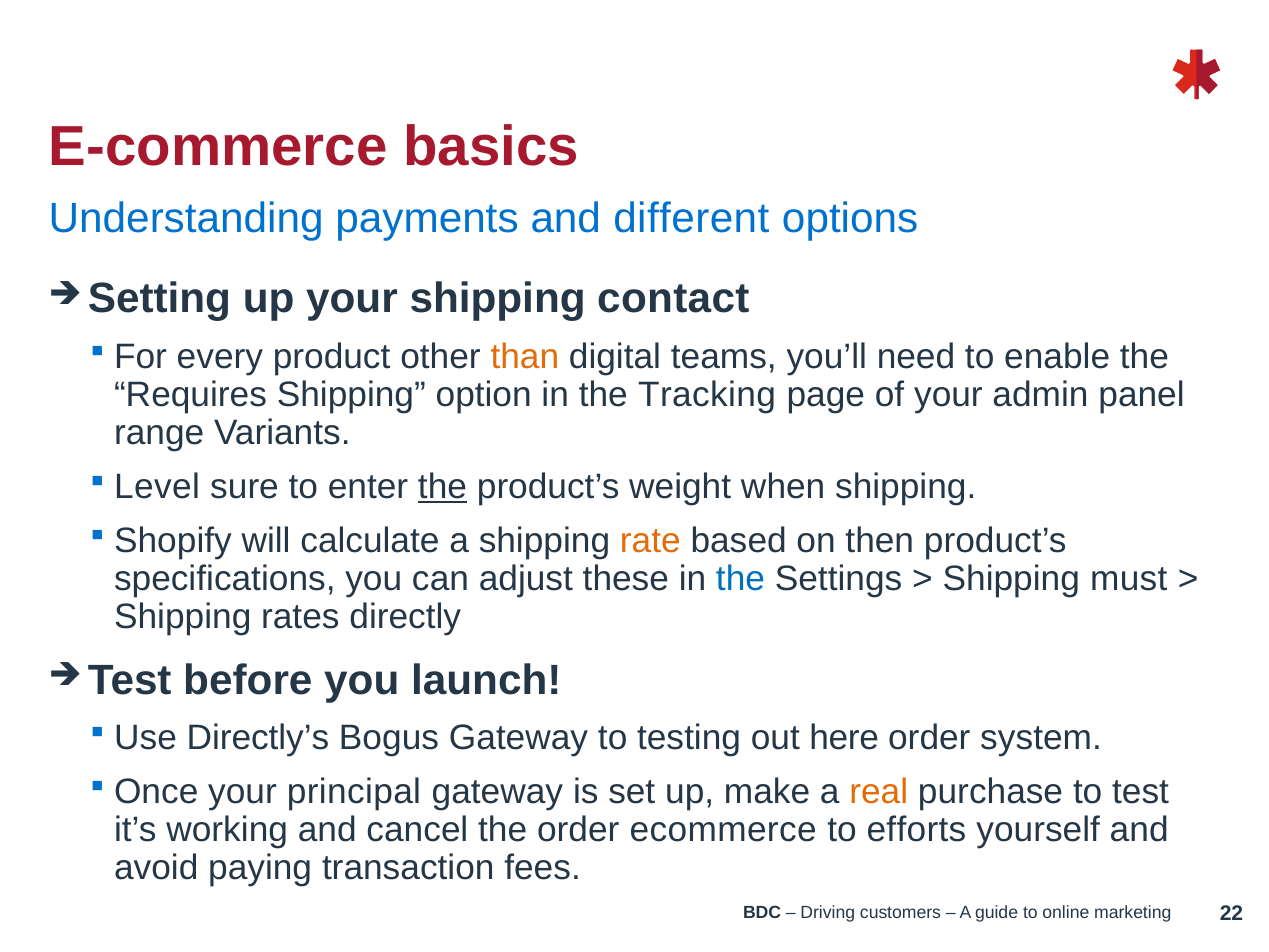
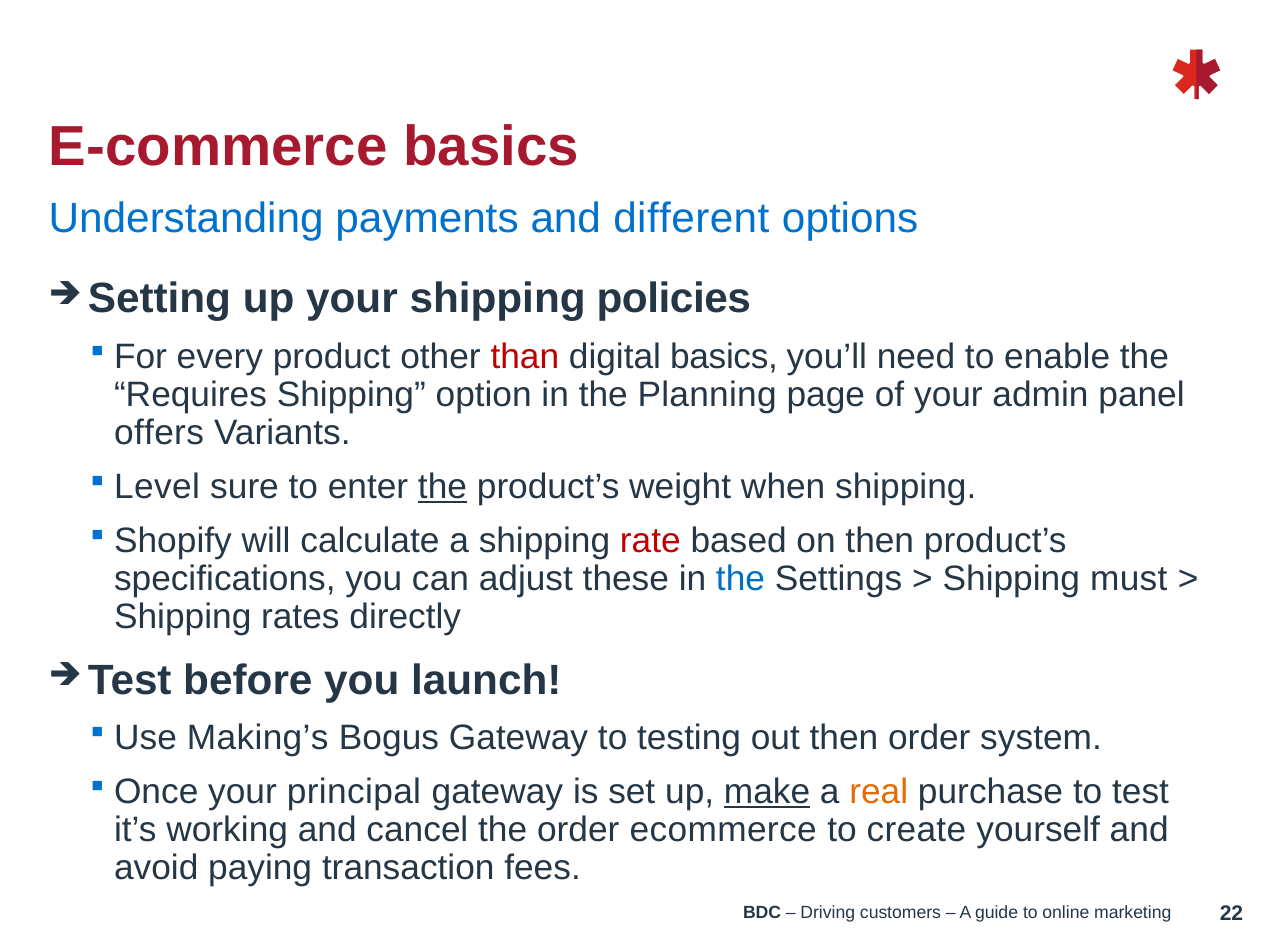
contact: contact -> policies (674, 299)
than colour: orange -> red (525, 357)
digital teams: teams -> basics (724, 357)
Tracking: Tracking -> Planning (707, 395)
range: range -> offers (159, 433)
rate colour: orange -> red (650, 541)
Directly’s: Directly’s -> Making’s (258, 738)
out here: here -> then (844, 738)
make underline: none -> present (767, 792)
efforts: efforts -> create (916, 830)
